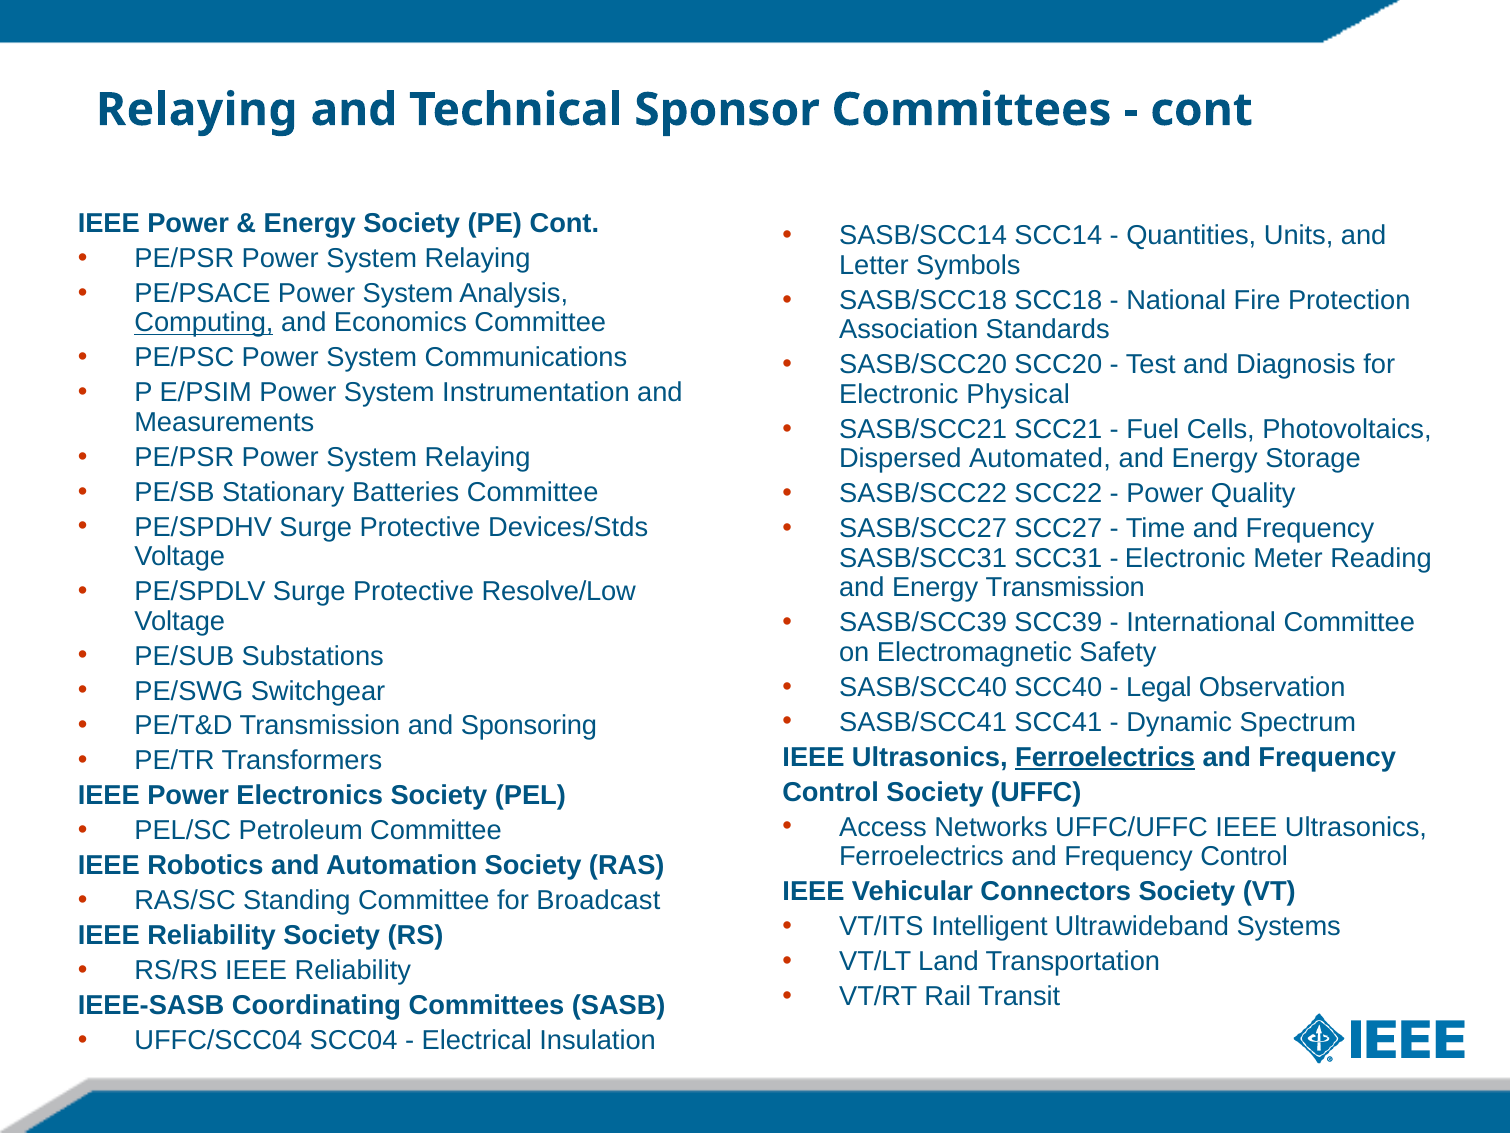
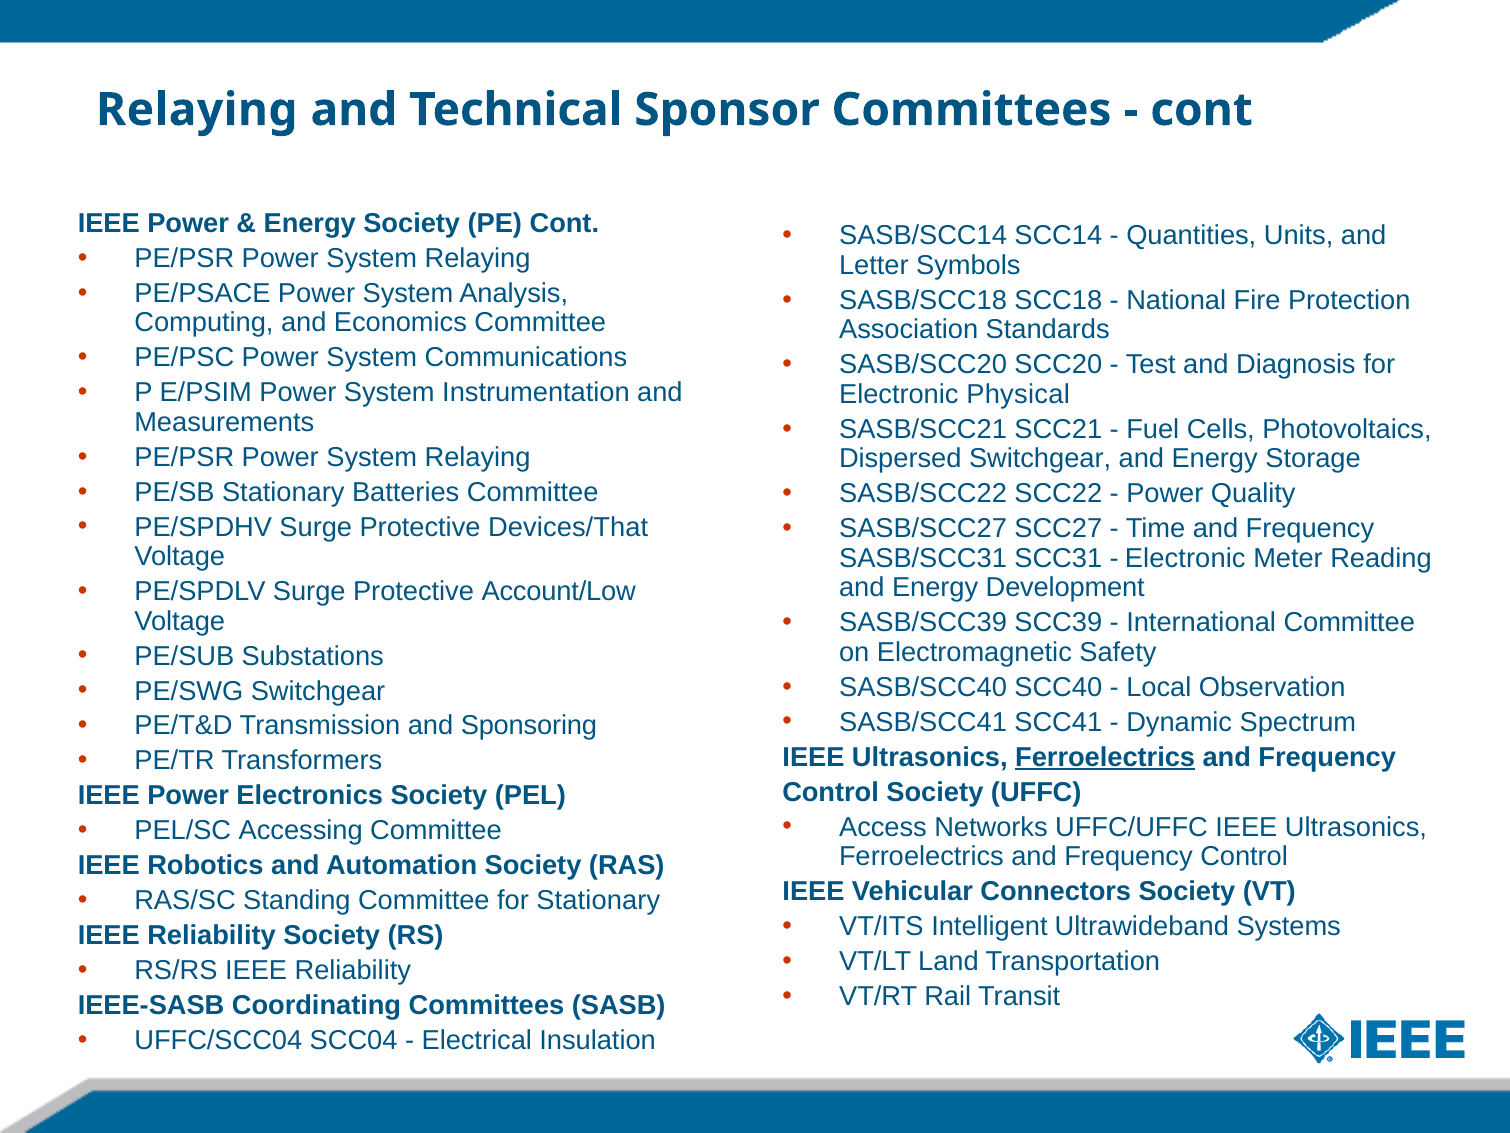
Computing underline: present -> none (204, 323)
Dispersed Automated: Automated -> Switchgear (1040, 459)
Devices/Stds: Devices/Stds -> Devices/That (568, 527)
Energy Transmission: Transmission -> Development (1065, 587)
Resolve/Low: Resolve/Low -> Account/Low (559, 591)
Legal: Legal -> Local (1159, 687)
Petroleum: Petroleum -> Accessing (301, 831)
for Broadcast: Broadcast -> Stationary (598, 900)
